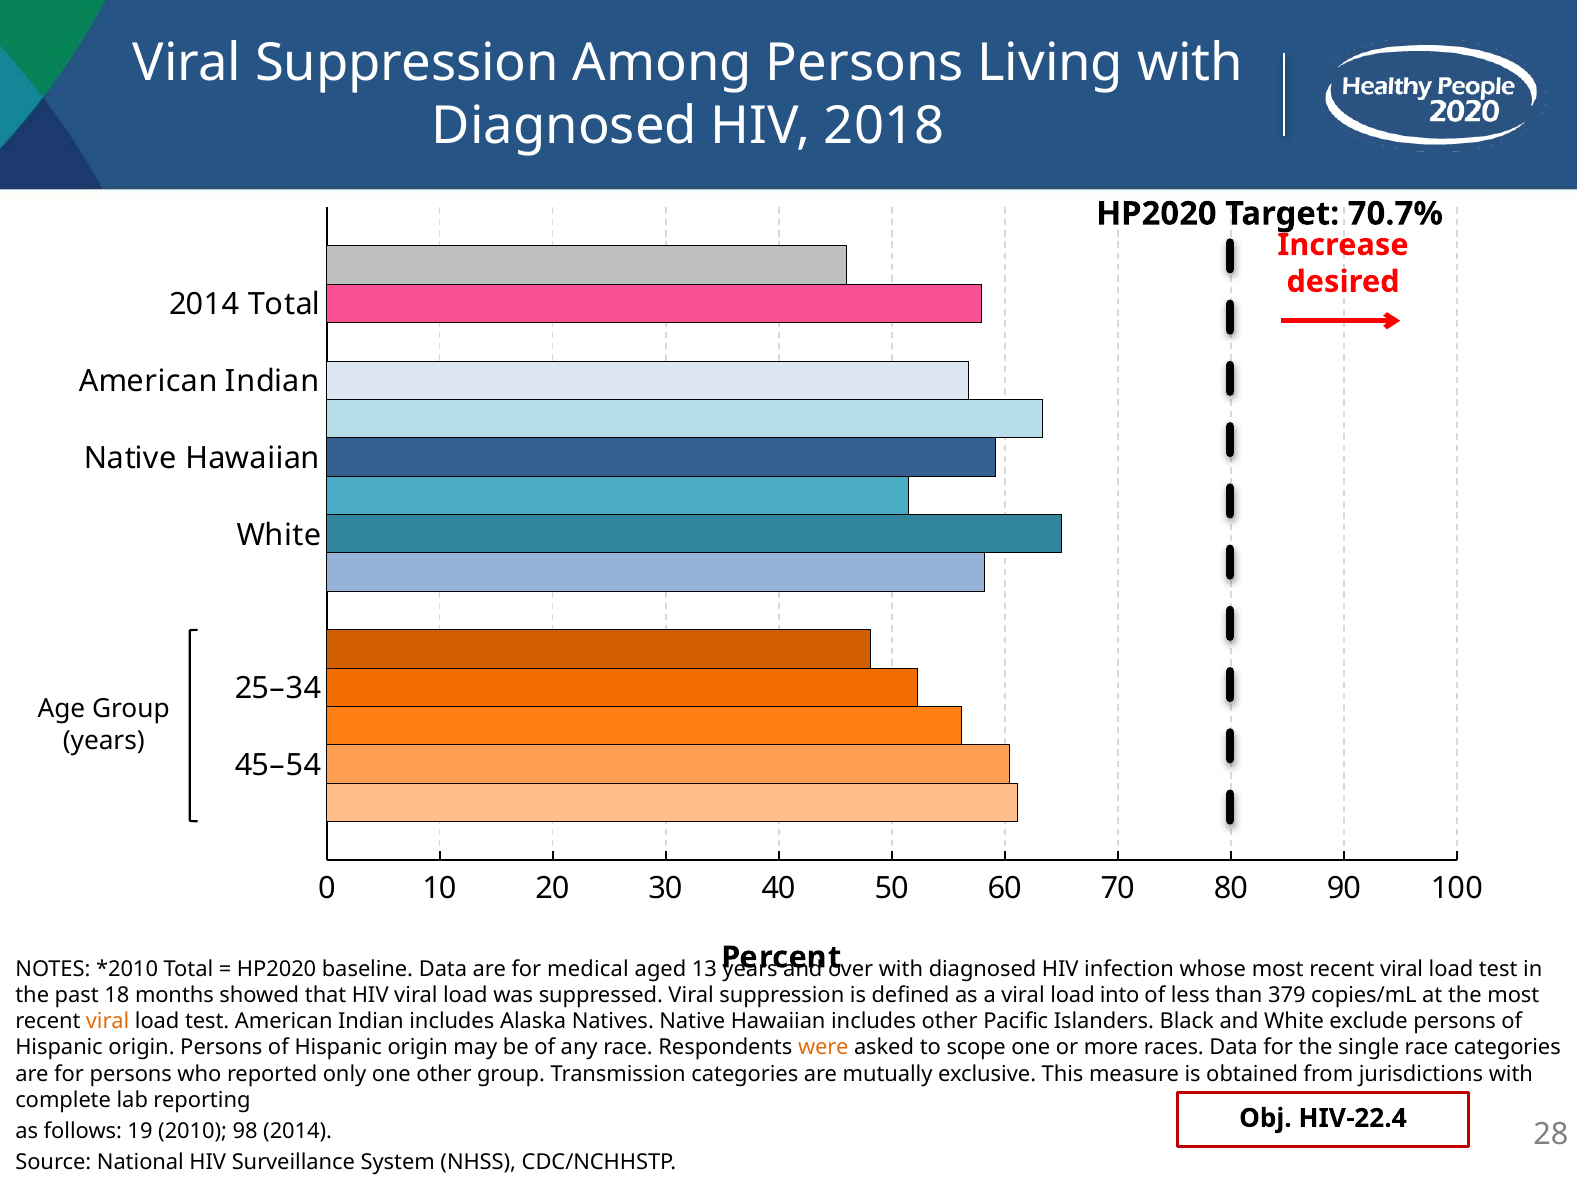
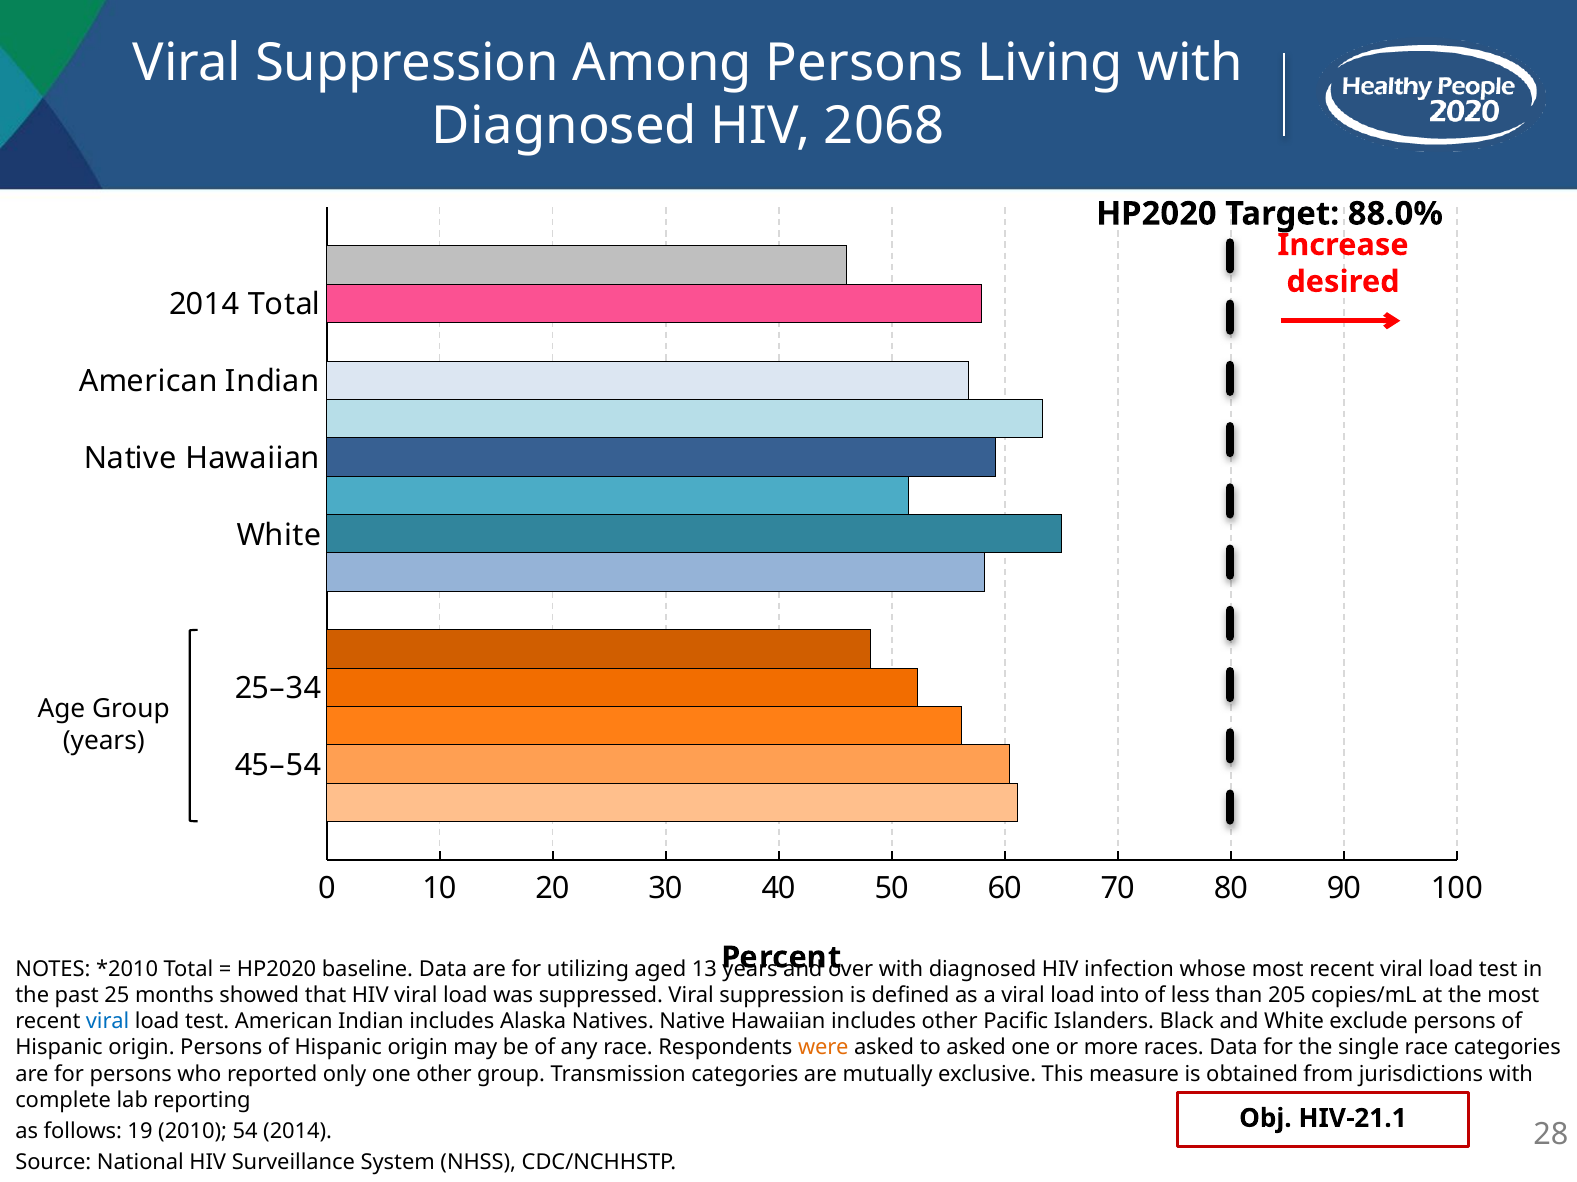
2018: 2018 -> 2068 (884, 127)
70.7%: 70.7% -> 88.0% (1395, 214)
medical: medical -> utilizing (588, 969)
18: 18 -> 25 (117, 996)
379: 379 -> 205 (1287, 996)
viral colour: orange -> blue (108, 1022)
to scope: scope -> asked (976, 1048)
HIV-22.4: HIV-22.4 -> HIV-21.1 (1353, 1119)
98: 98 -> 54 (245, 1132)
